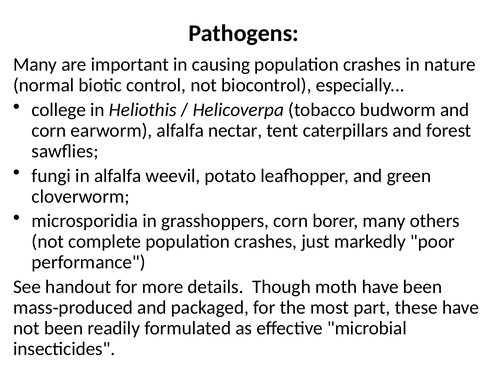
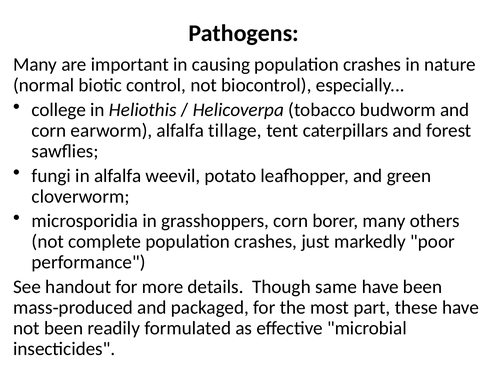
nectar: nectar -> tillage (235, 131)
moth: moth -> same (336, 287)
